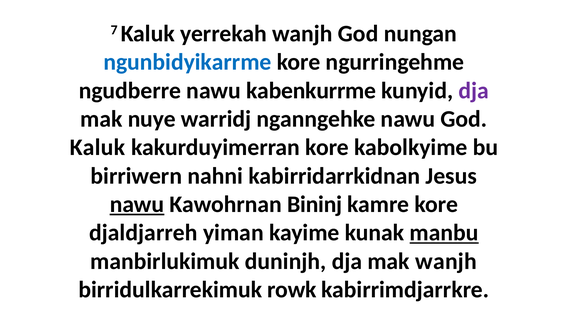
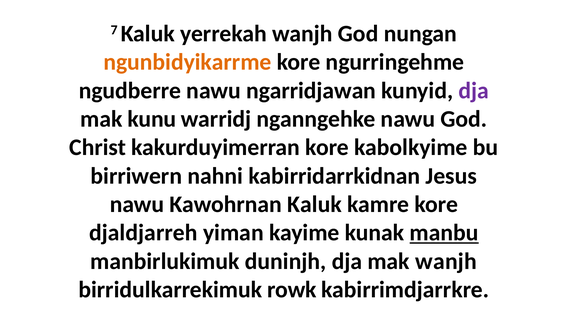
ngunbidyikarrme colour: blue -> orange (187, 62)
kabenkurrme: kabenkurrme -> ngarridjawan (311, 90)
nuye: nuye -> kunu (152, 119)
Kaluk: Kaluk -> Christ (98, 147)
nawu underline: present -> none (137, 204)
Kawohrnan Bininj: Bininj -> Kaluk (315, 204)
